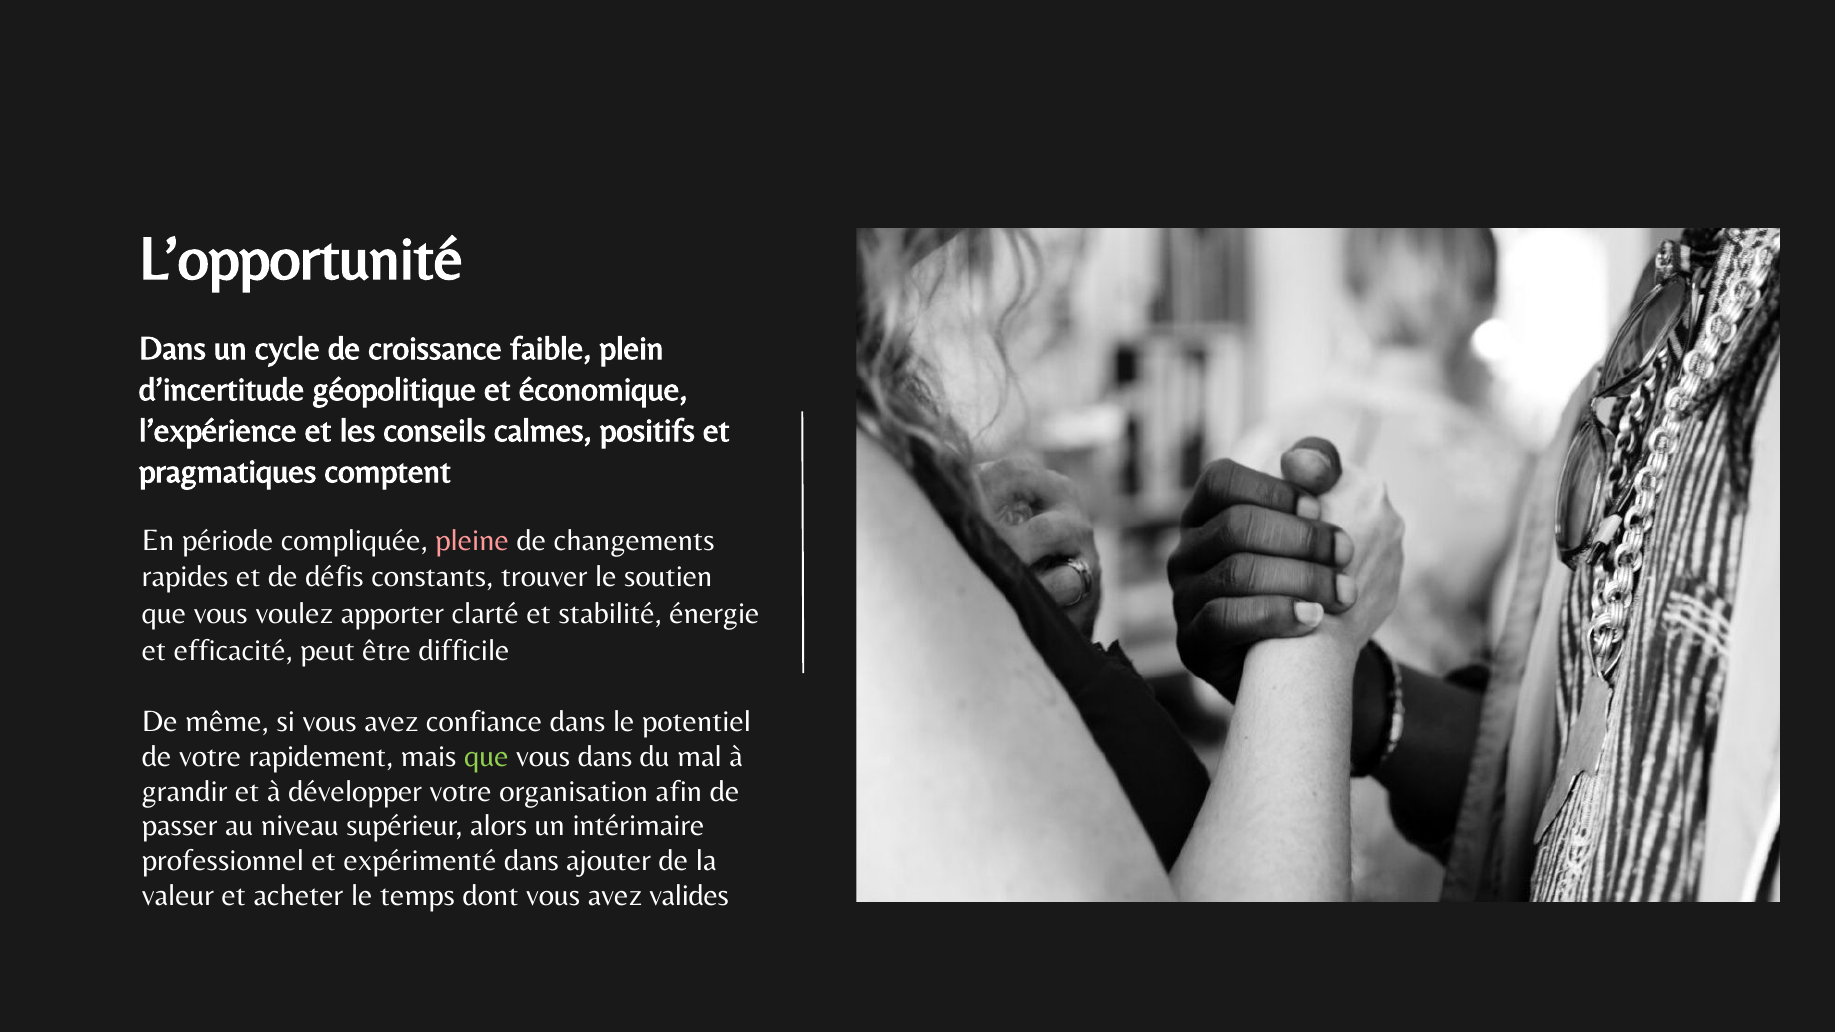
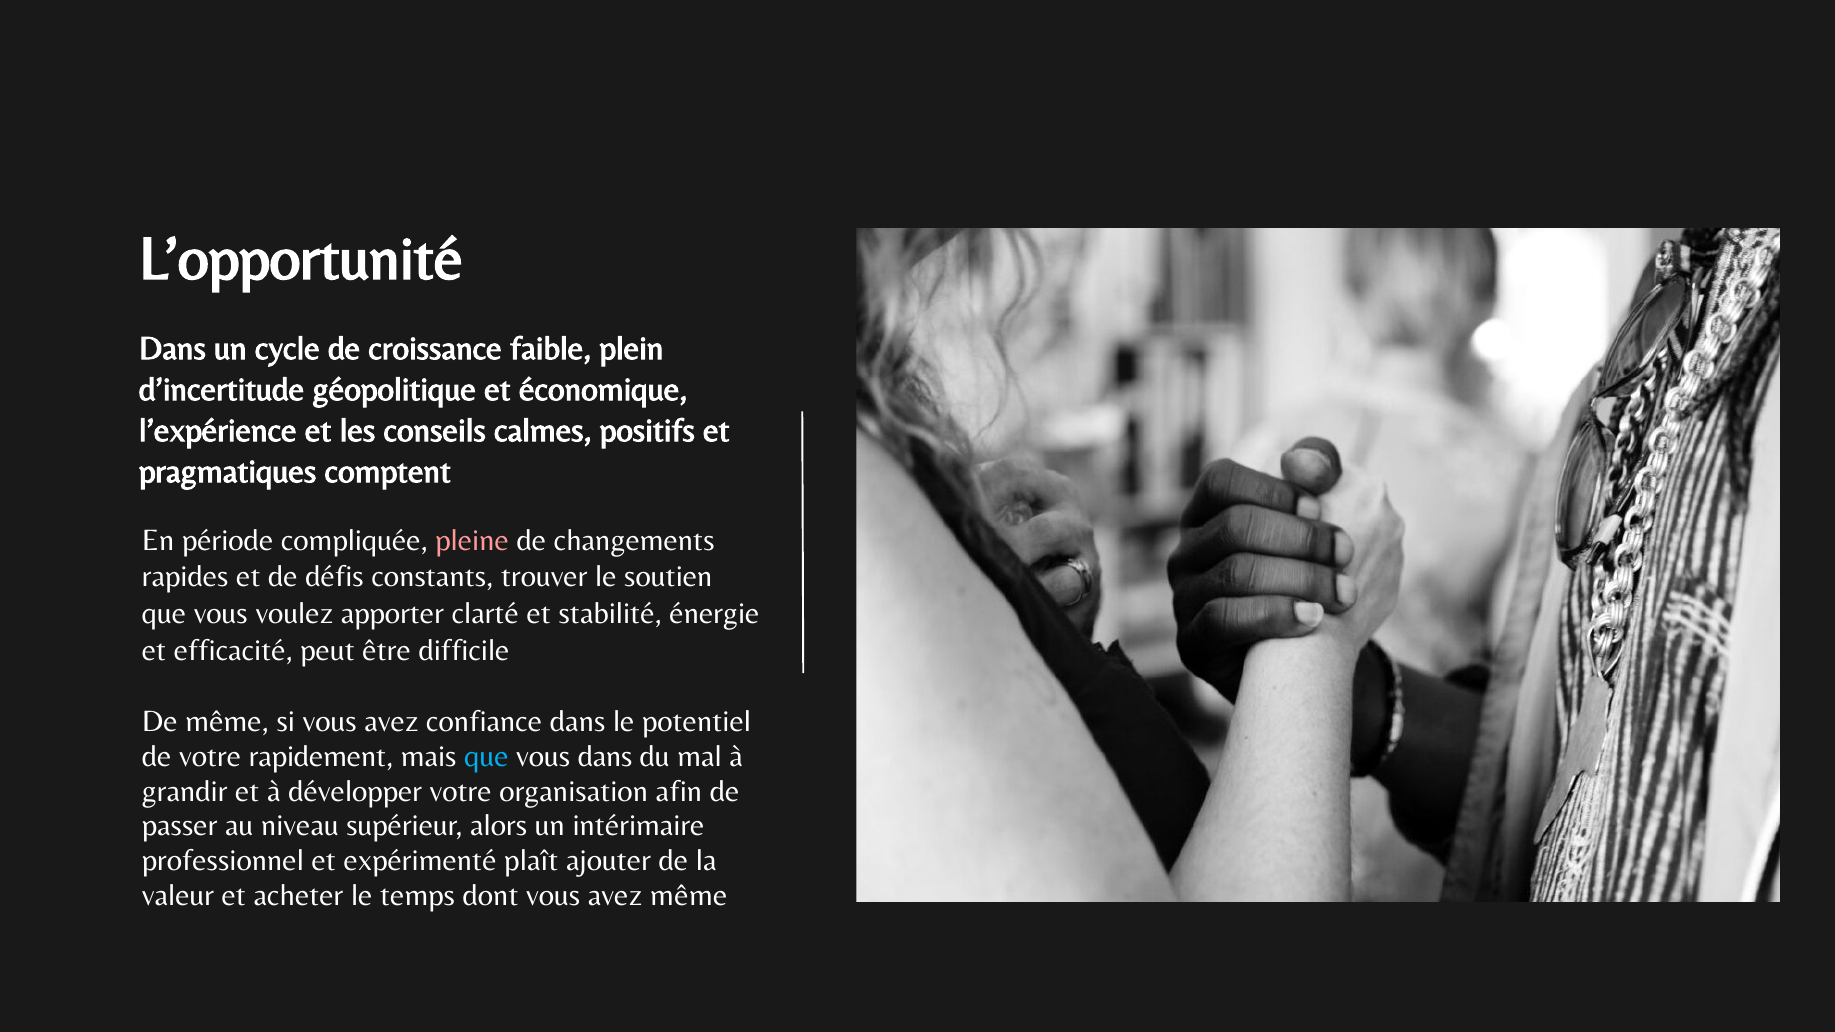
que colour: light green -> light blue (486, 756)
expérimenté dans: dans -> plaît (531, 861)
avez valides: valides -> même (689, 896)
